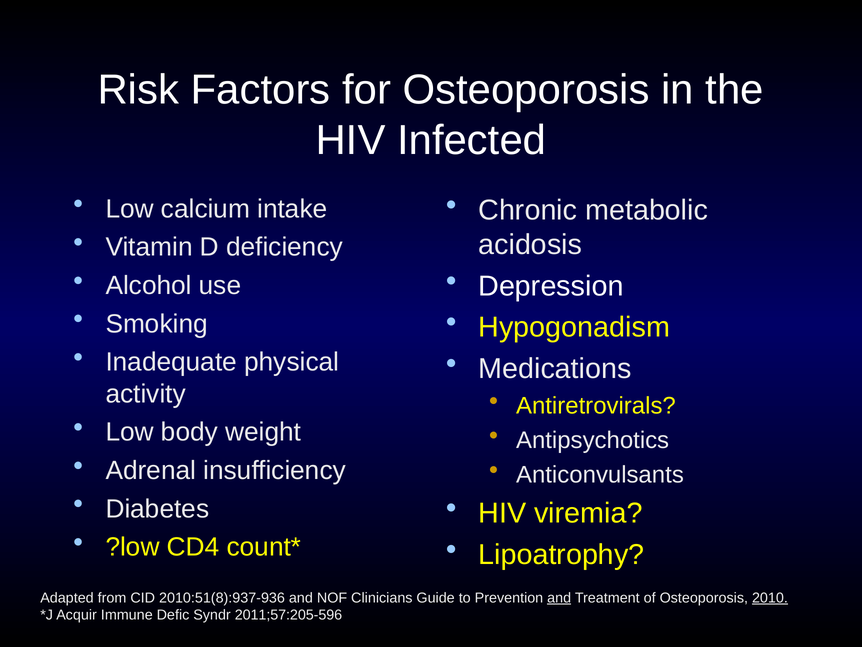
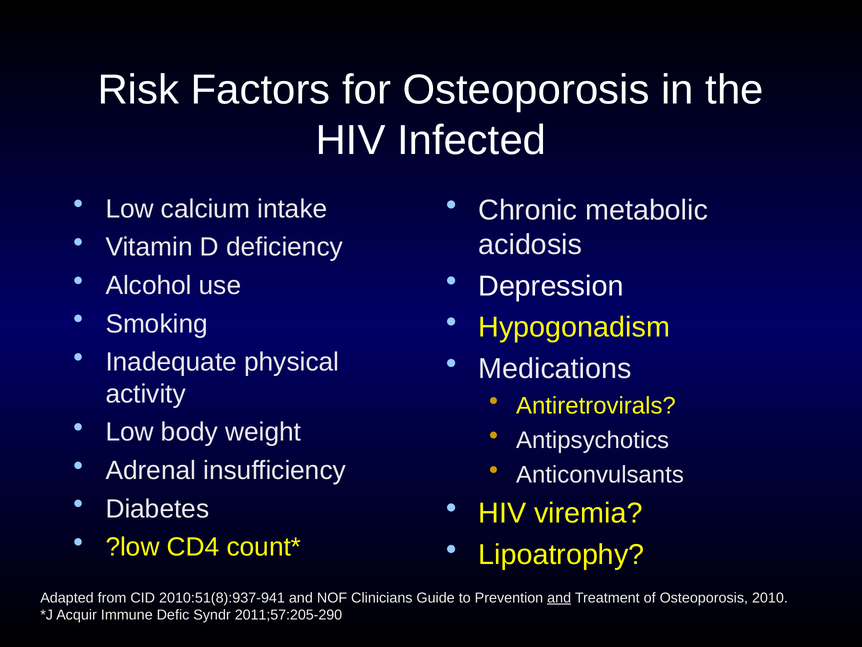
2010:51(8):937-936: 2010:51(8):937-936 -> 2010:51(8):937-941 (222, 597)
2010 underline: present -> none (770, 597)
2011;57:205-596: 2011;57:205-596 -> 2011;57:205-290 (288, 615)
